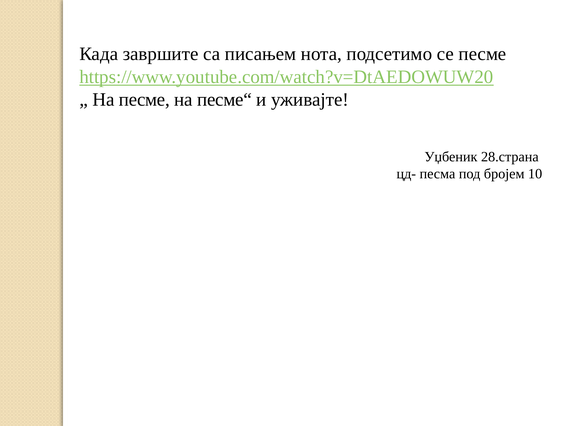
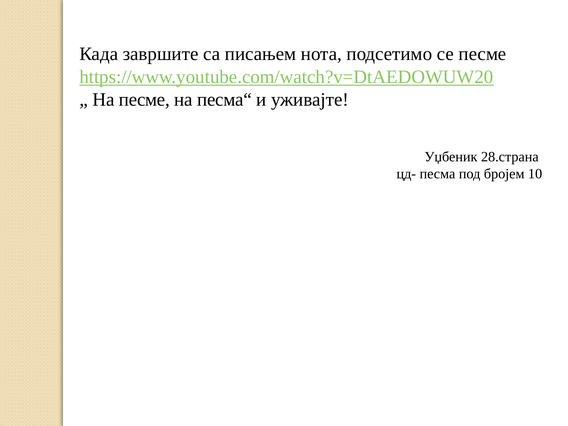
песме“: песме“ -> песма“ (225, 99)
